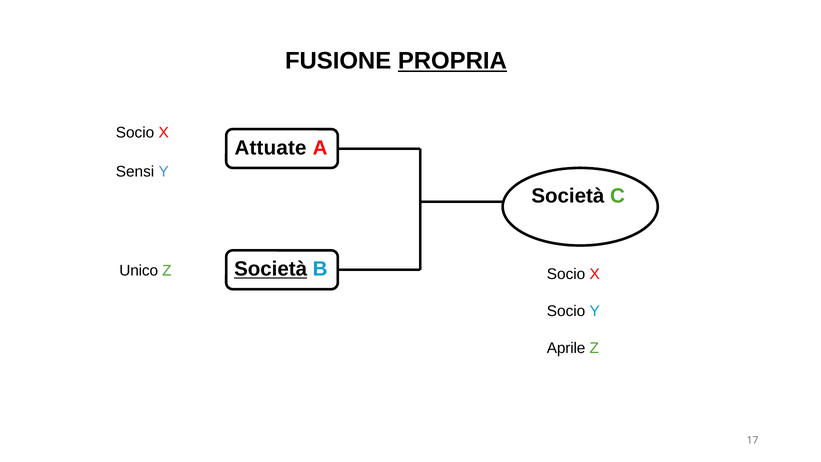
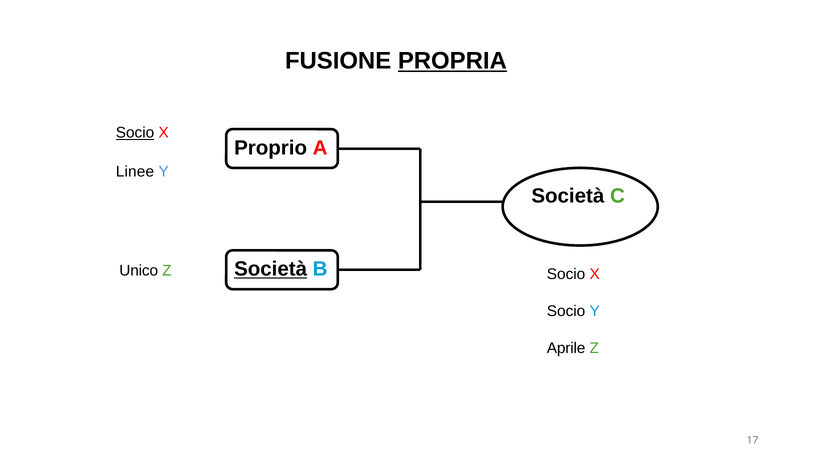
Socio underline: none -> present (135, 133)
Attuate: Attuate -> Proprio (271, 148)
Sensi: Sensi -> Linee (135, 172)
